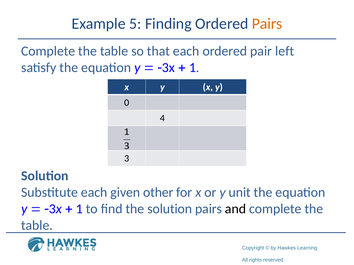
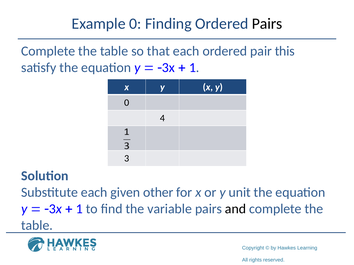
Example 5: 5 -> 0 (135, 24)
Pairs colour: orange -> black (267, 24)
left: left -> this (285, 51)
the solution: solution -> variable (170, 209)
